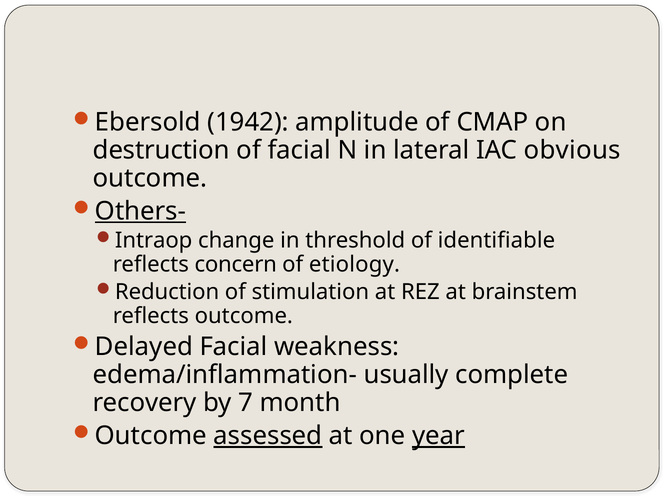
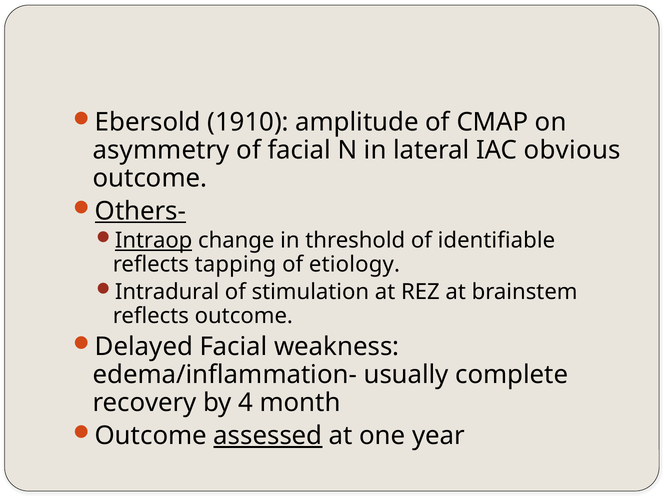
1942: 1942 -> 1910 (248, 122)
destruction: destruction -> asymmetry (161, 150)
Intraop underline: none -> present (154, 241)
concern: concern -> tapping (236, 265)
Reduction: Reduction -> Intradural (167, 292)
7: 7 -> 4 (246, 403)
year underline: present -> none (439, 436)
